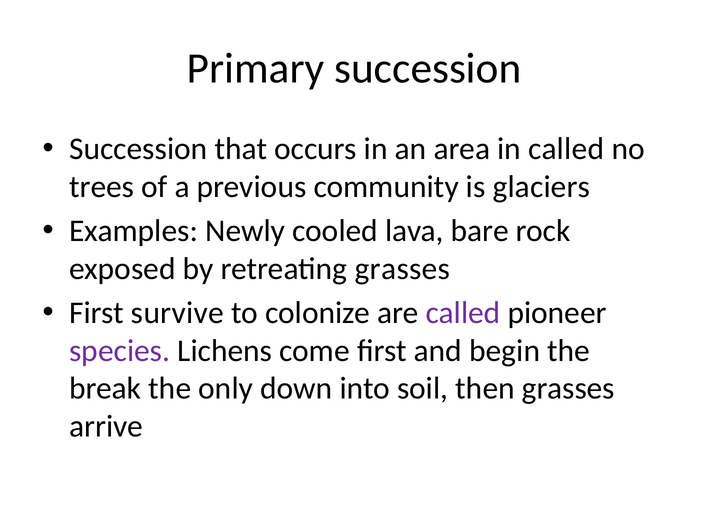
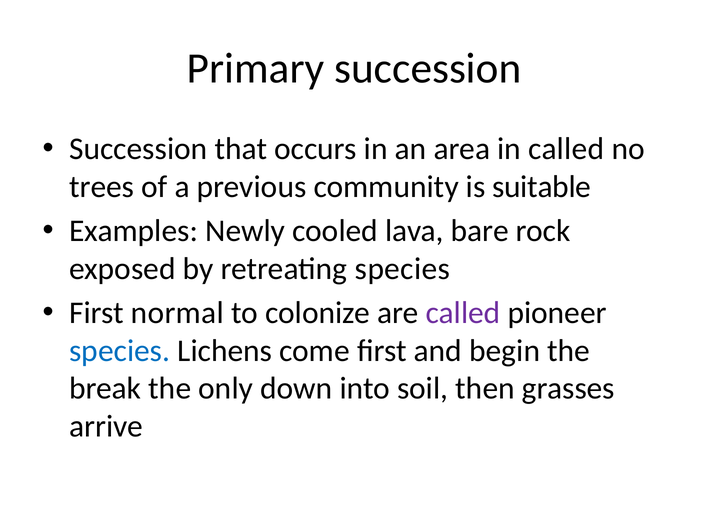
glaciers: glaciers -> suitable (542, 187)
retreating grasses: grasses -> species (402, 269)
survive: survive -> normal (177, 313)
species colour: purple -> blue (120, 350)
